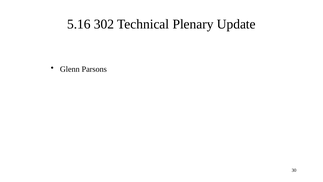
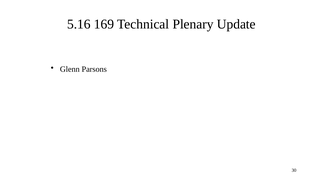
302: 302 -> 169 (104, 24)
